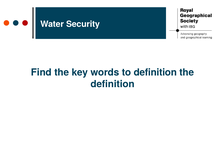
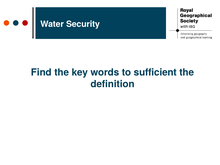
to definition: definition -> sufficient (155, 72)
